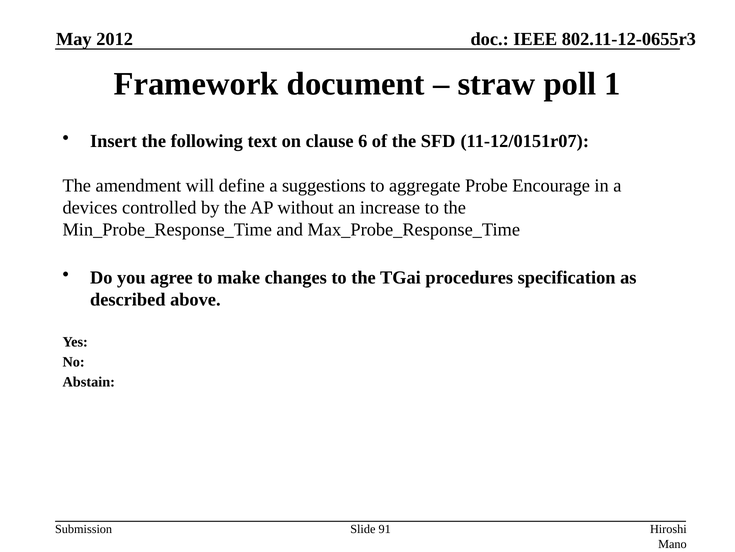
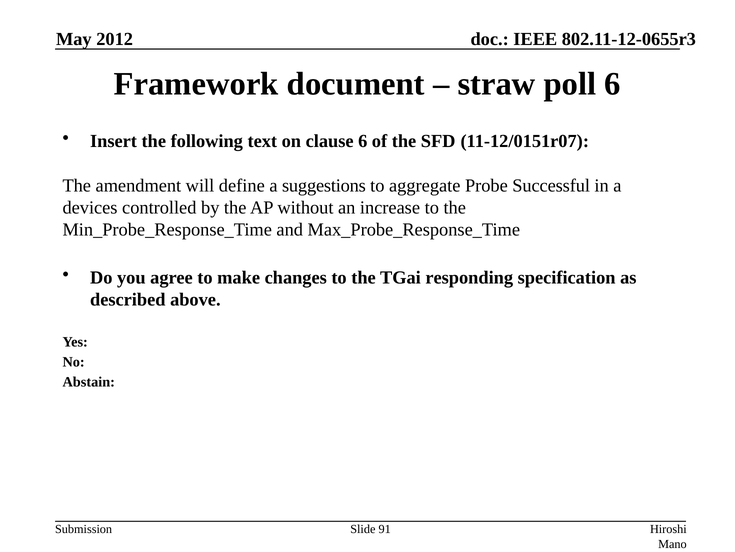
poll 1: 1 -> 6 (613, 84)
Encourage: Encourage -> Successful (551, 185)
procedures: procedures -> responding (469, 277)
